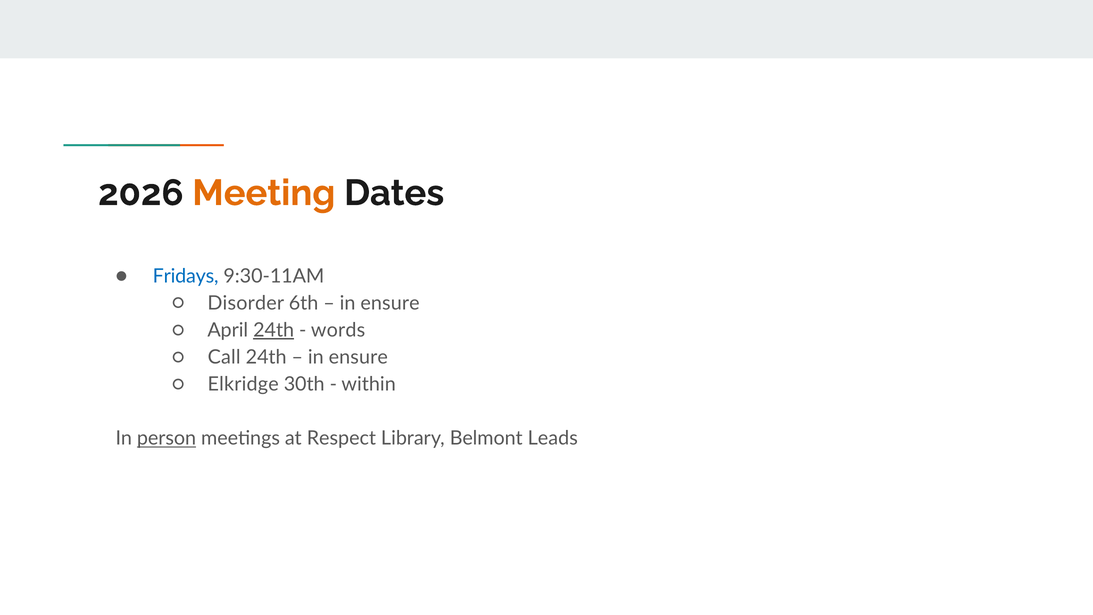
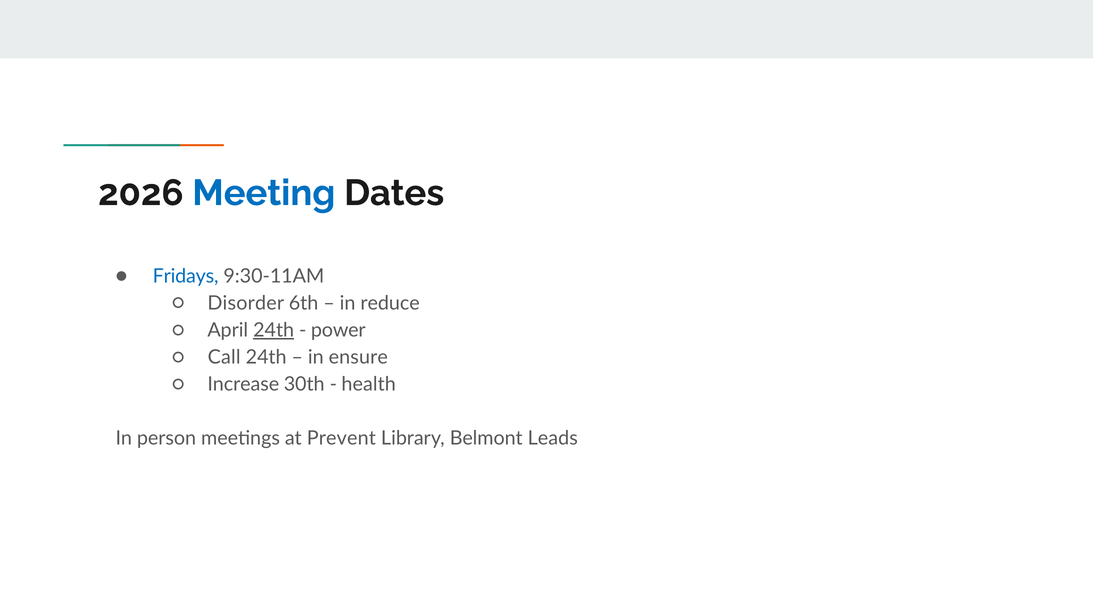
Meeting colour: orange -> blue (264, 193)
ensure: ensure -> reduce (390, 303)
words: words -> power (338, 330)
Elkridge: Elkridge -> Increase (243, 384)
within: within -> health (369, 384)
person underline: present -> none (166, 438)
Respect: Respect -> Prevent (341, 438)
